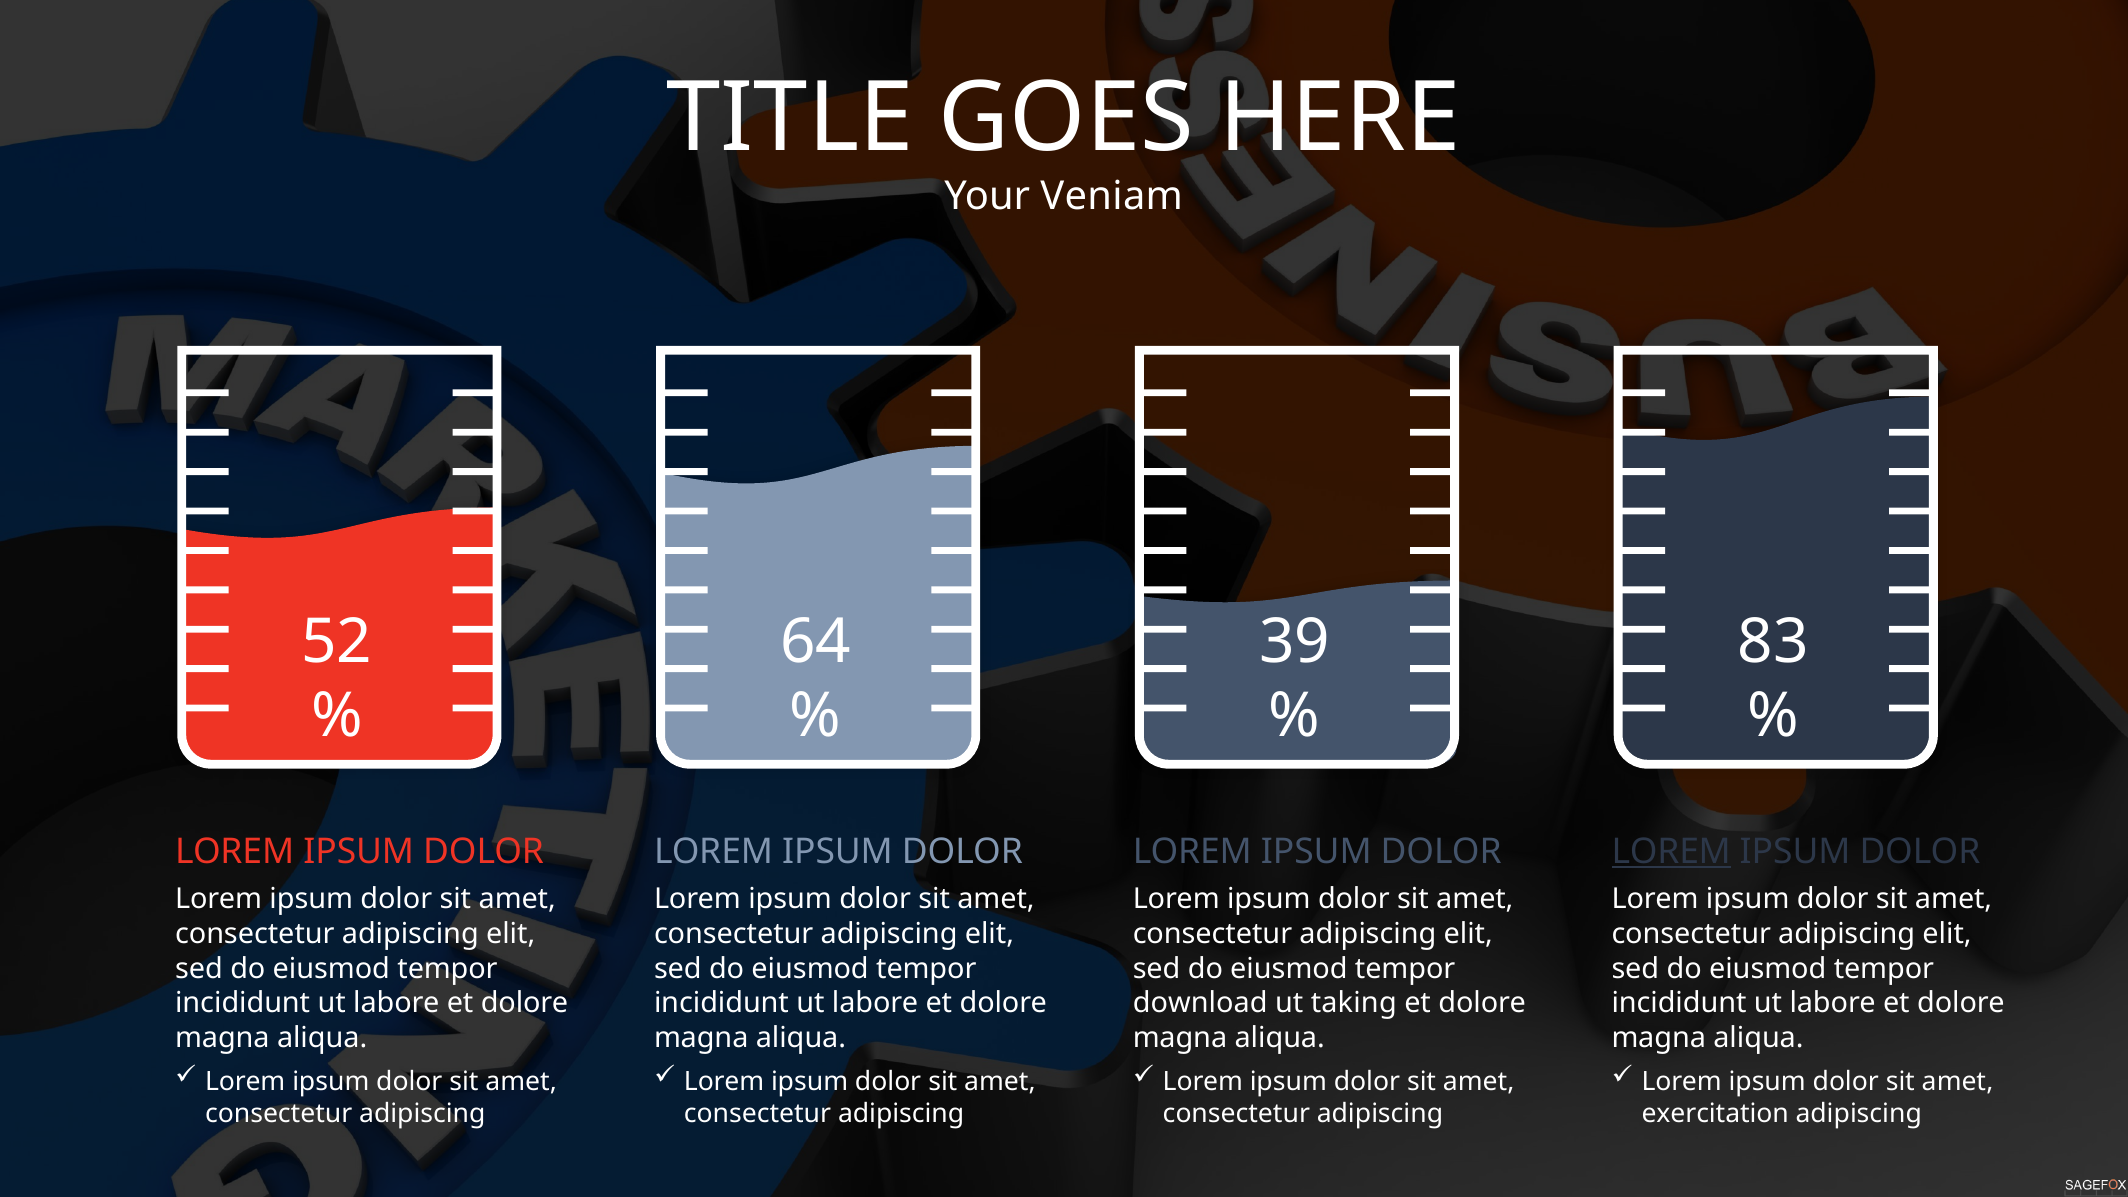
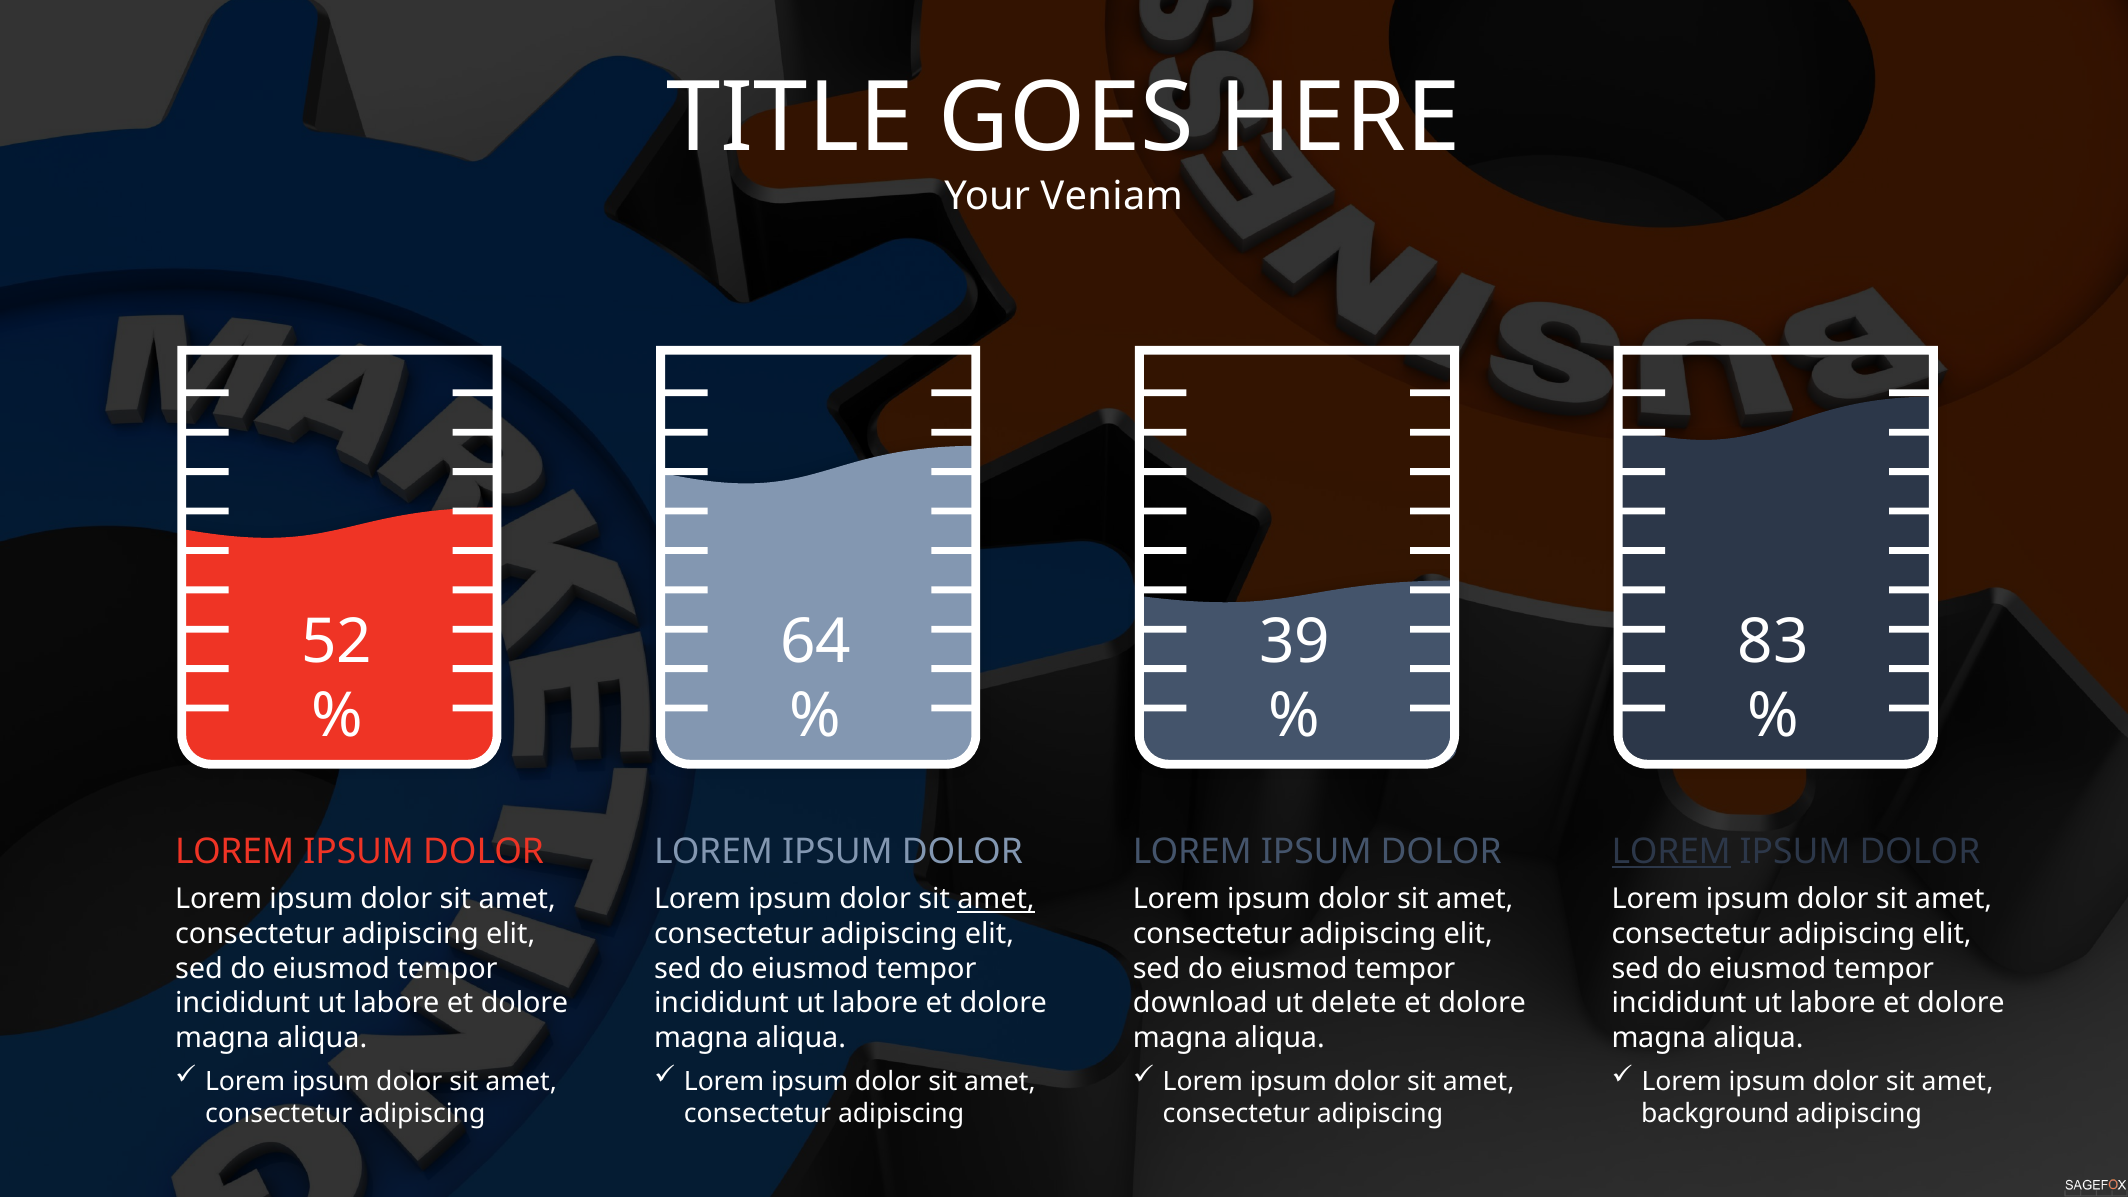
amet underline: none -> present (996, 899)
taking: taking -> delete (1354, 1003)
exercitation: exercitation -> background (1715, 1113)
